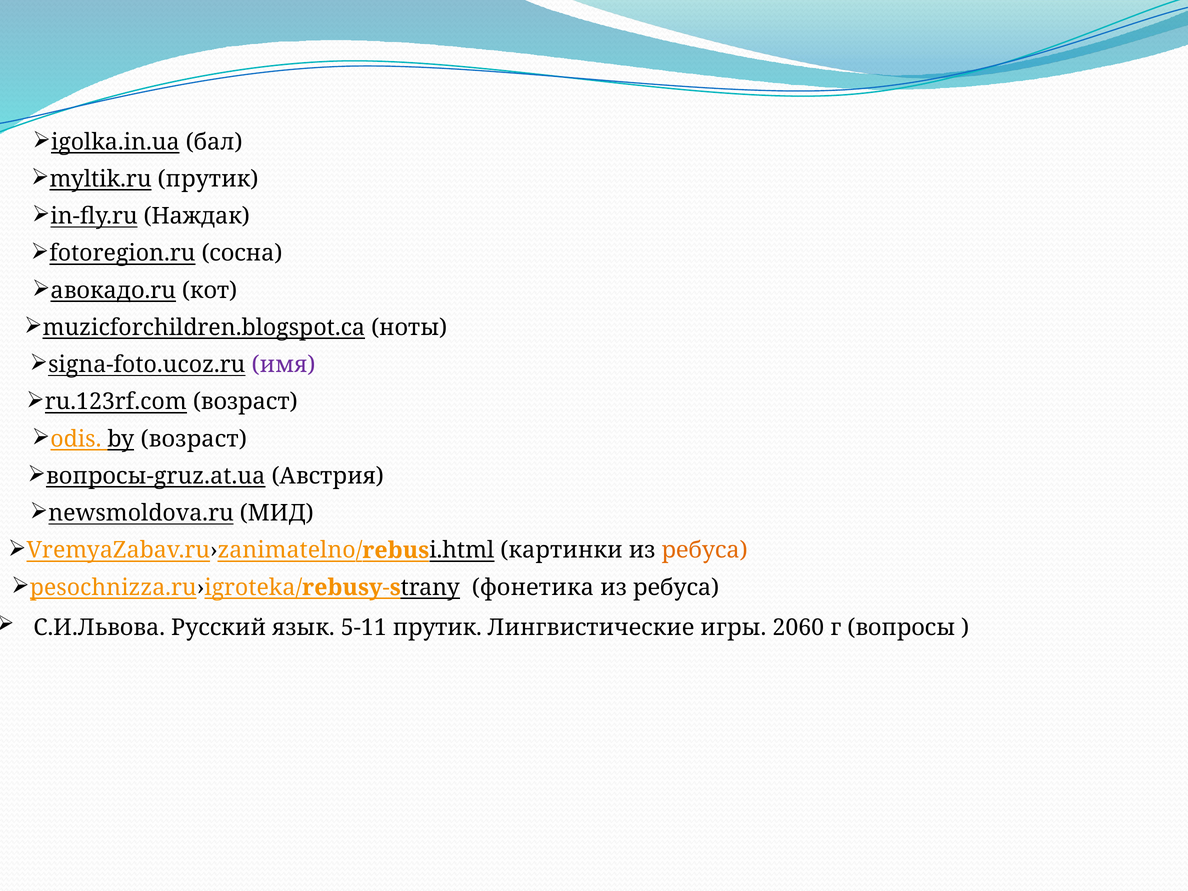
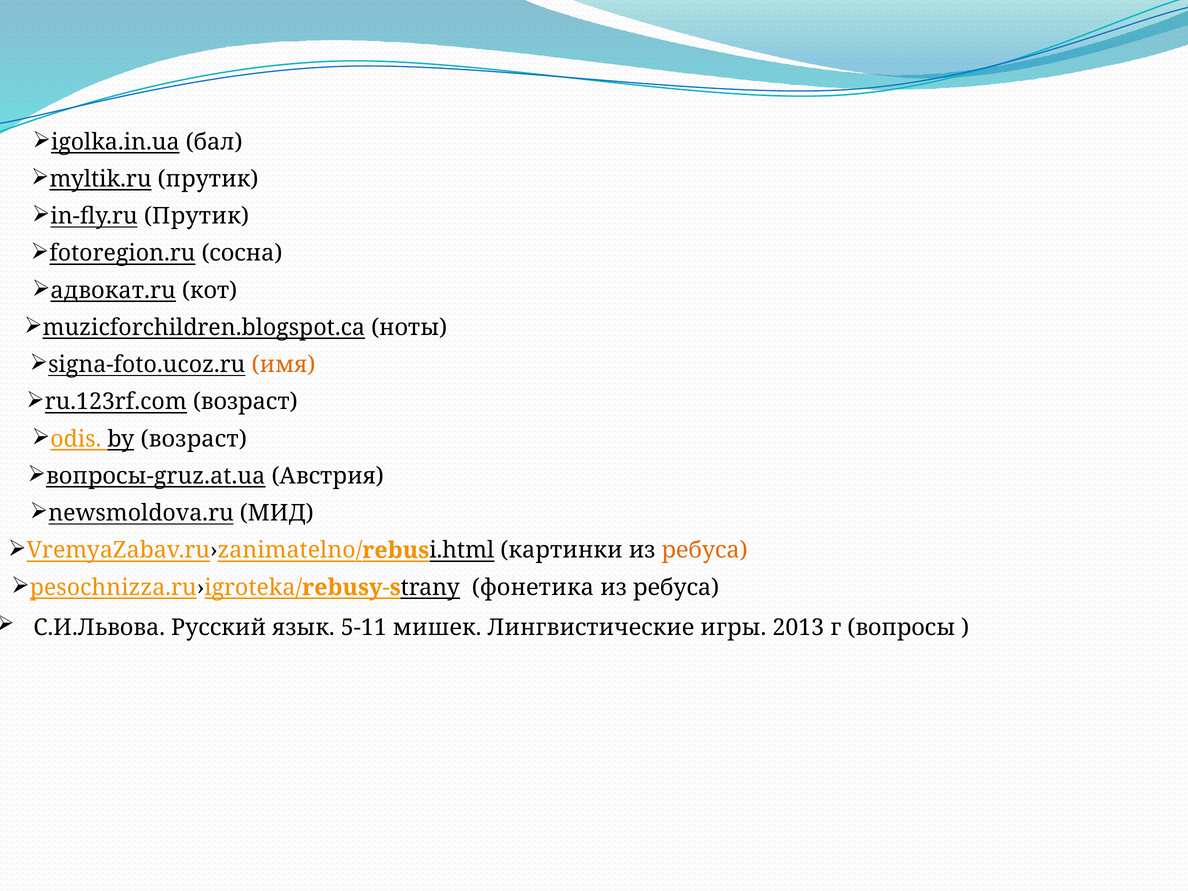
in-fly.ru Наждак: Наждак -> Прутик (196, 216)
авокадо.ru: авокадо.ru -> адвокат.ru (113, 290)
имя colour: purple -> orange (283, 365)
5-11 прутик: прутик -> мишек (437, 627)
2060: 2060 -> 2013 (798, 627)
